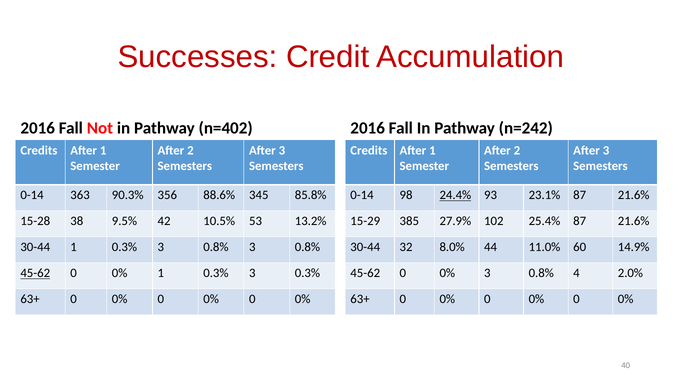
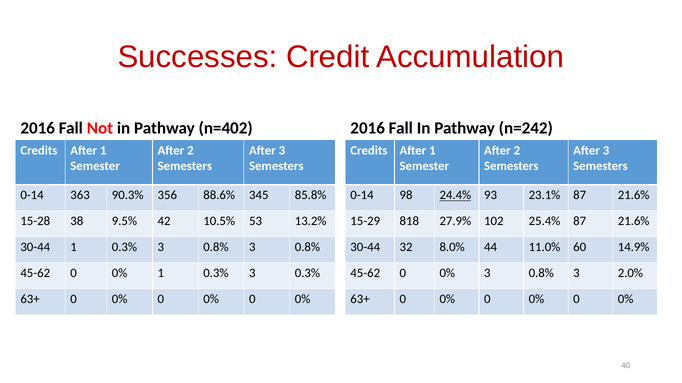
385: 385 -> 818 (409, 222)
45-62 underline: present -> none (35, 274)
0% 3 0.8% 4: 4 -> 3 (576, 274)
